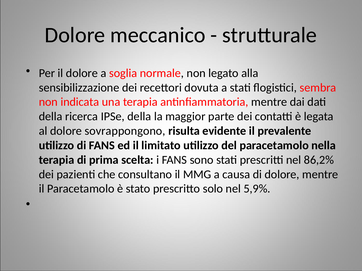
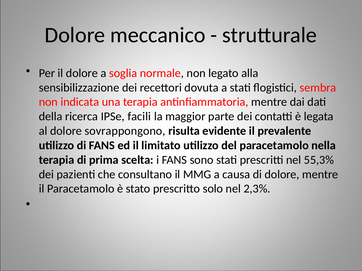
IPSe della: della -> facili (139, 117)
86,2%: 86,2% -> 55,3% (319, 160)
5,9%: 5,9% -> 2,3% (257, 189)
